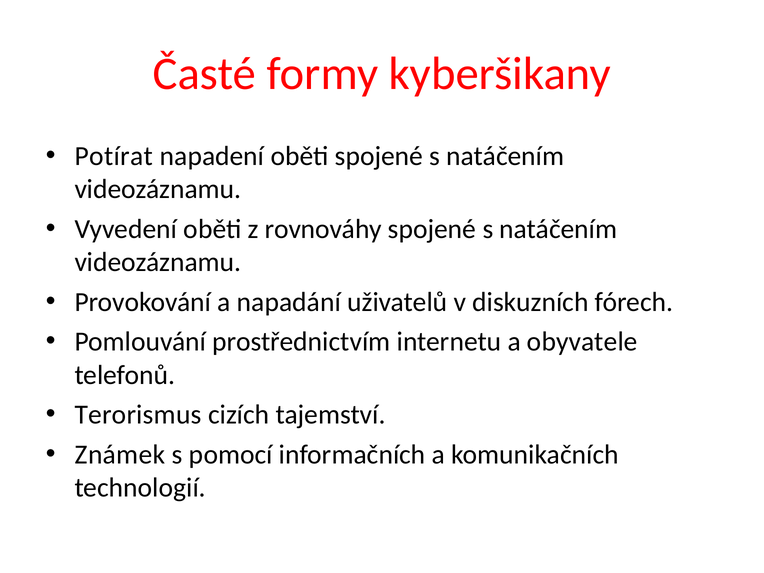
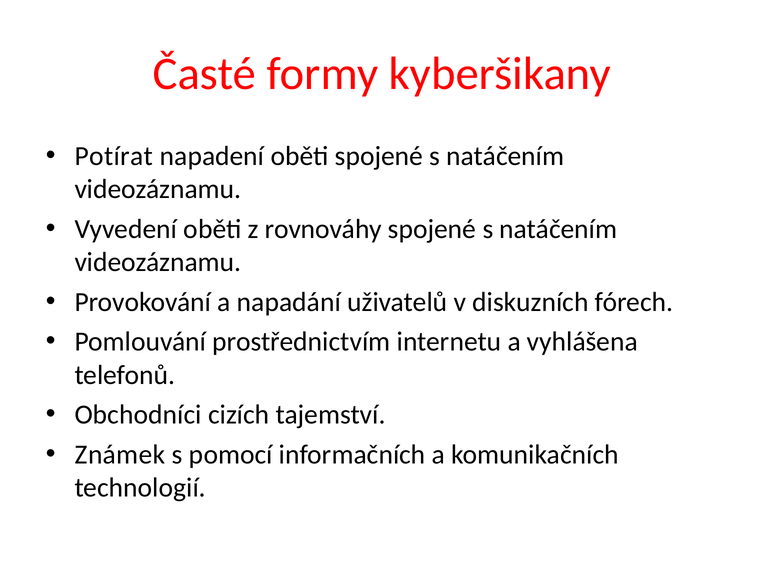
obyvatele: obyvatele -> vyhlášena (582, 342)
Terorismus: Terorismus -> Obchodníci (138, 415)
